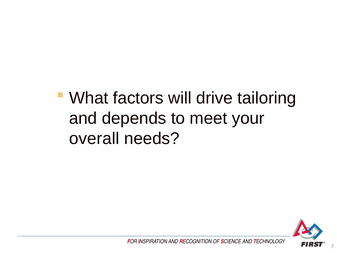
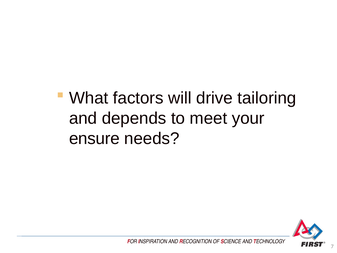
overall: overall -> ensure (94, 139)
